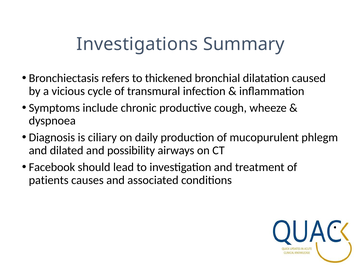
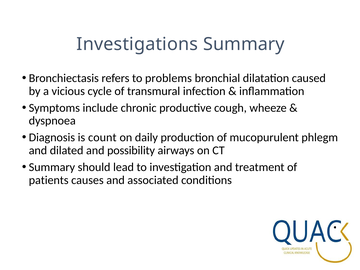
thickened: thickened -> problems (168, 78)
ciliary: ciliary -> count (102, 137)
Facebook: Facebook -> Summary (52, 167)
